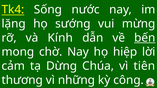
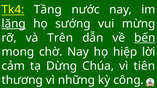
Sống: Sống -> Tầng (48, 10)
lặng underline: none -> present (14, 24)
Kính: Kính -> Trên (60, 38)
